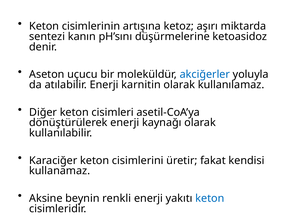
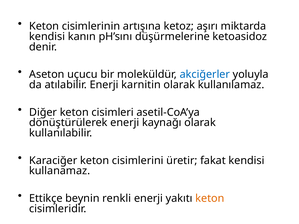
sentezi: sentezi -> kendisi (47, 37)
Aksine: Aksine -> Ettikçe (46, 199)
keton colour: blue -> orange (210, 199)
